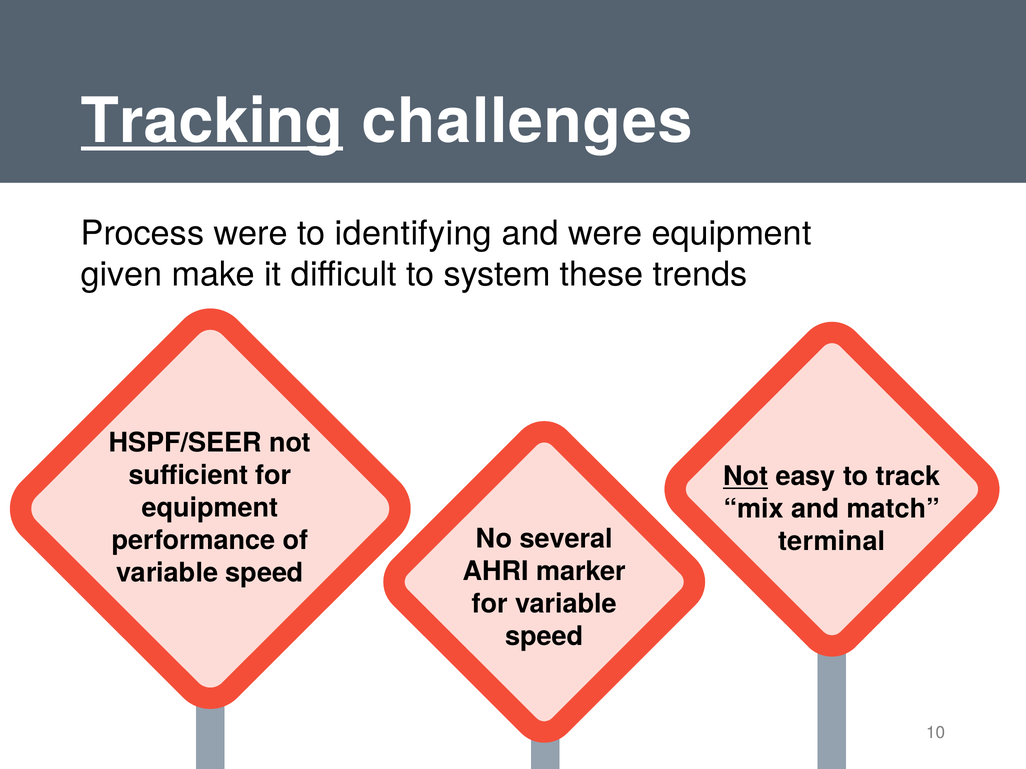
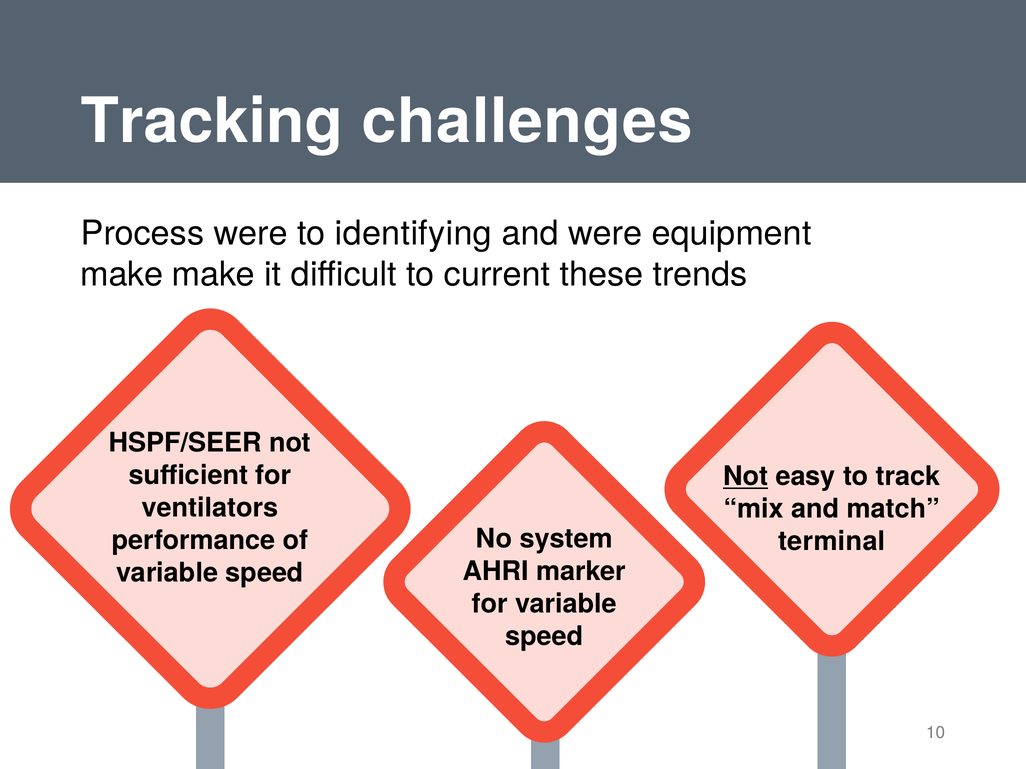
Tracking underline: present -> none (212, 122)
given: given -> make (122, 274)
system: system -> current (497, 274)
equipment: equipment -> ventilators (210, 508)
several: several -> system (566, 539)
